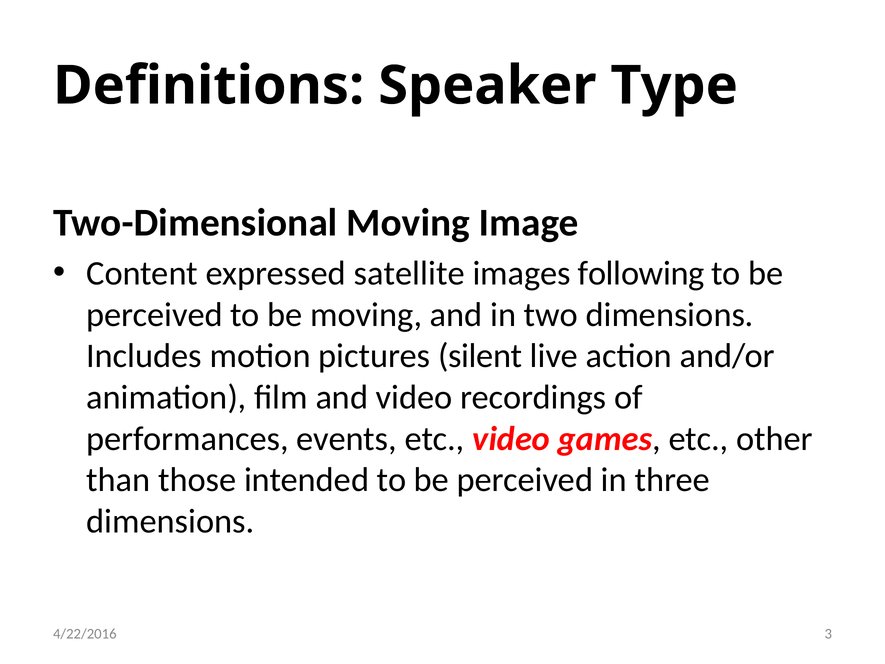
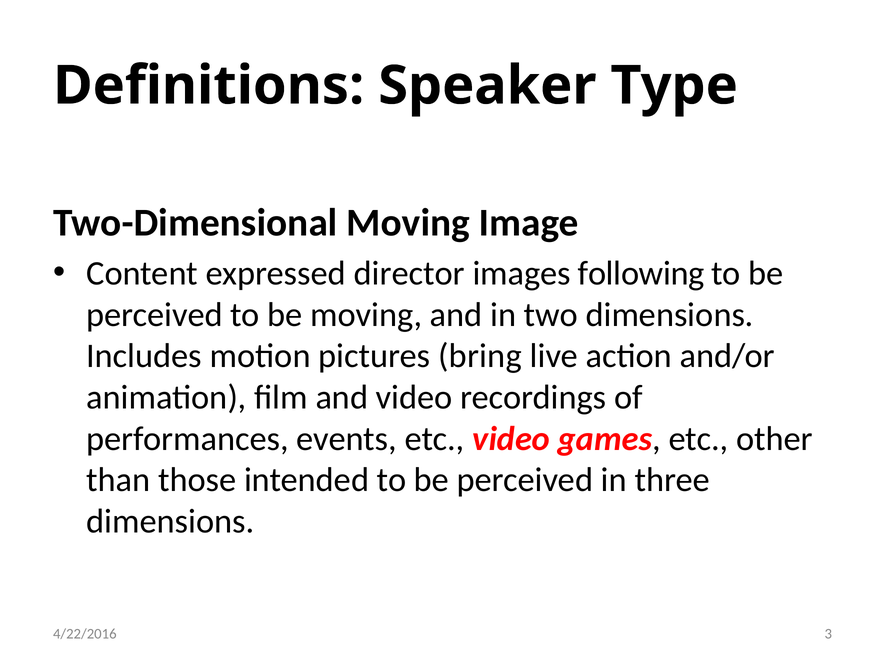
satellite: satellite -> director (409, 273)
silent: silent -> bring (480, 356)
